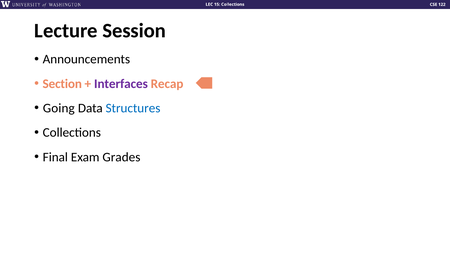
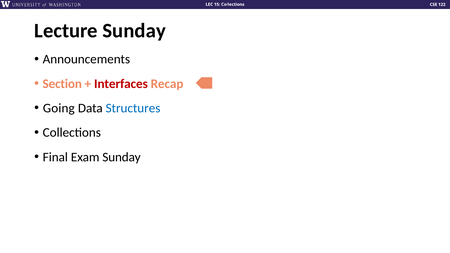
Lecture Session: Session -> Sunday (134, 31)
Interfaces colour: purple -> red (121, 84)
Exam Grades: Grades -> Sunday (122, 157)
